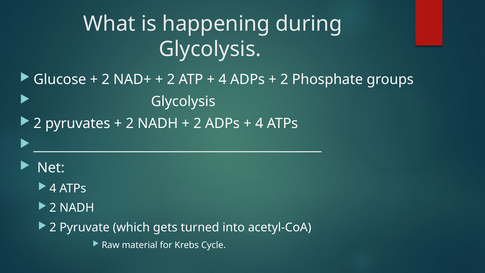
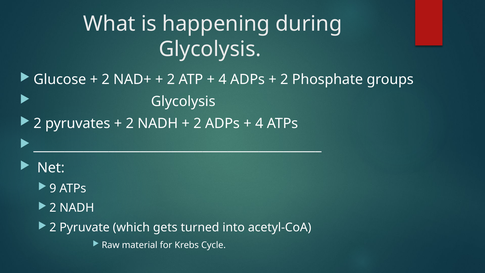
4: 4 -> 9 (53, 188)
